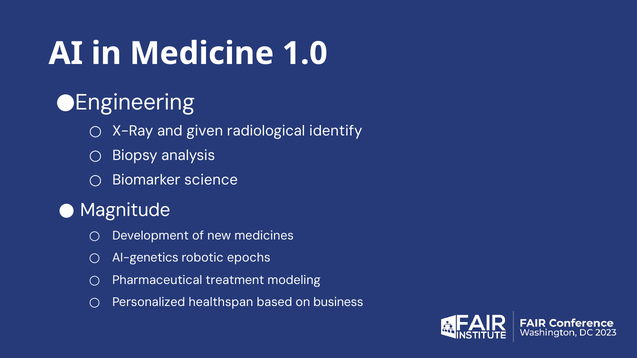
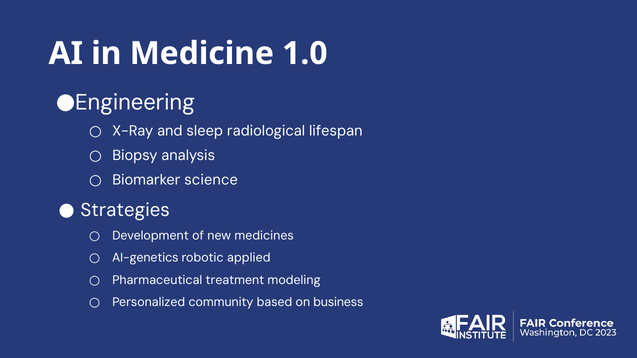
given: given -> sleep (205, 131)
identify: identify -> lifespan (336, 131)
Magnitude: Magnitude -> Strategies (125, 210)
epochs: epochs -> applied (249, 258)
healthspan: healthspan -> community (221, 303)
